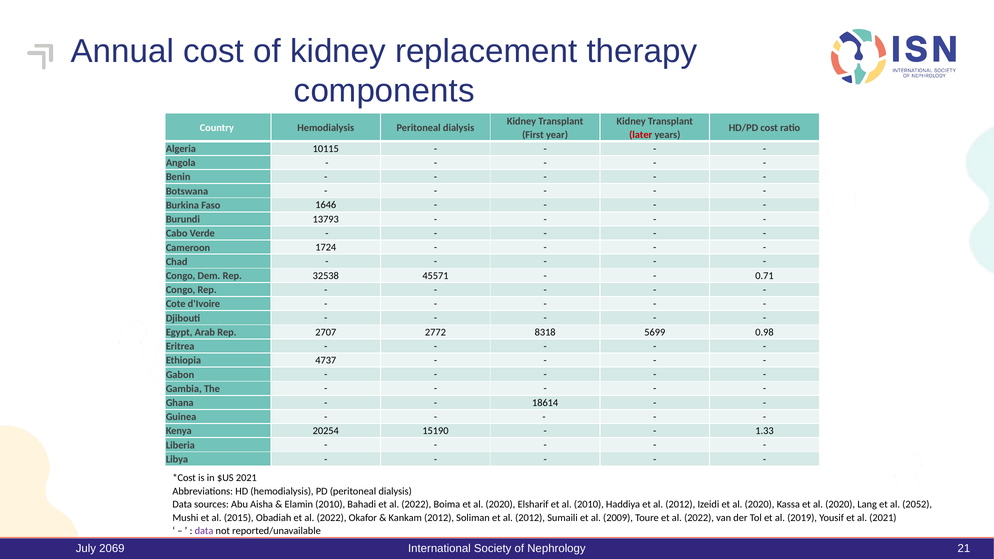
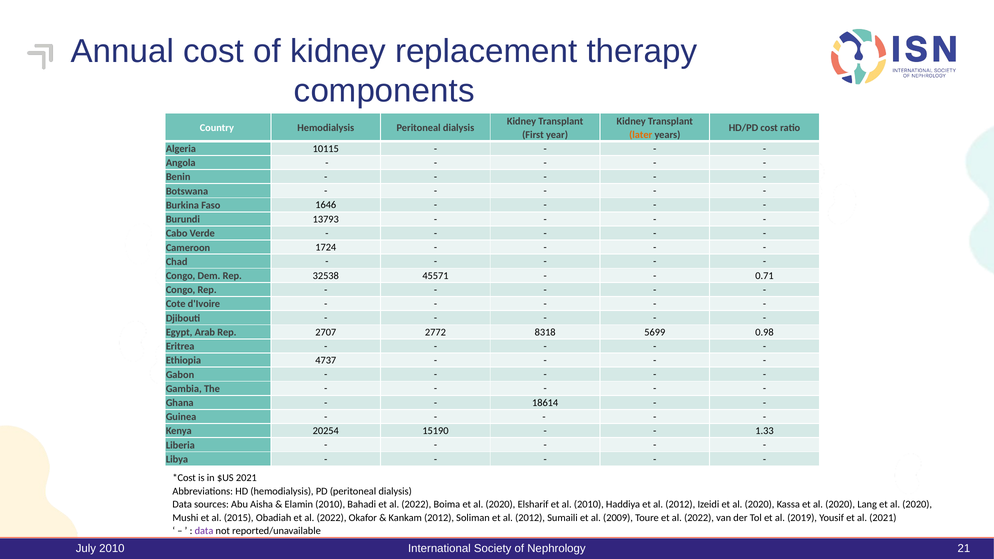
later colour: red -> orange (641, 135)
Lang et al 2052: 2052 -> 2020 (917, 505)
July 2069: 2069 -> 2010 (112, 549)
